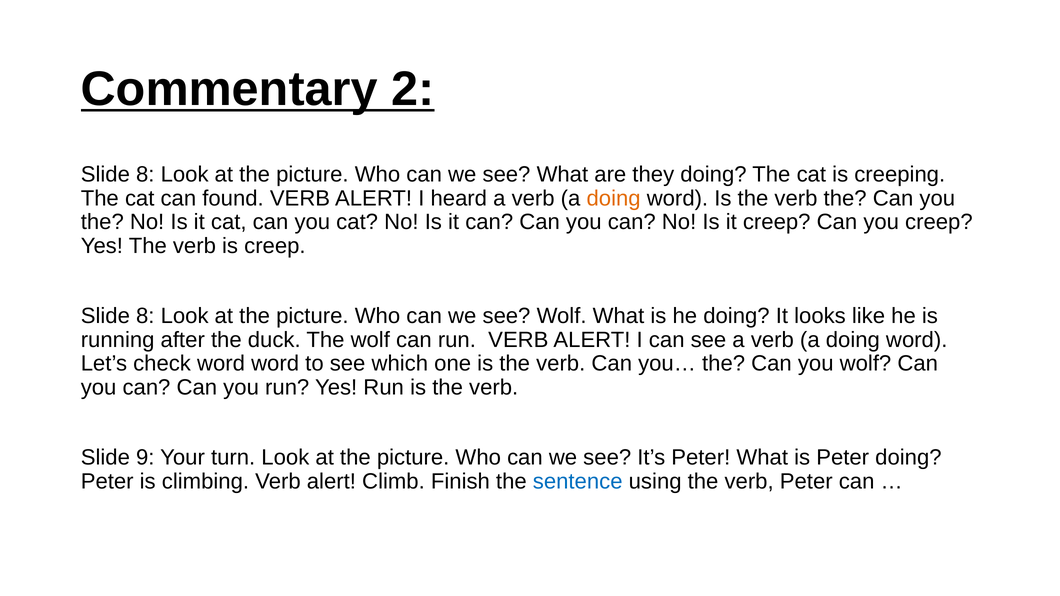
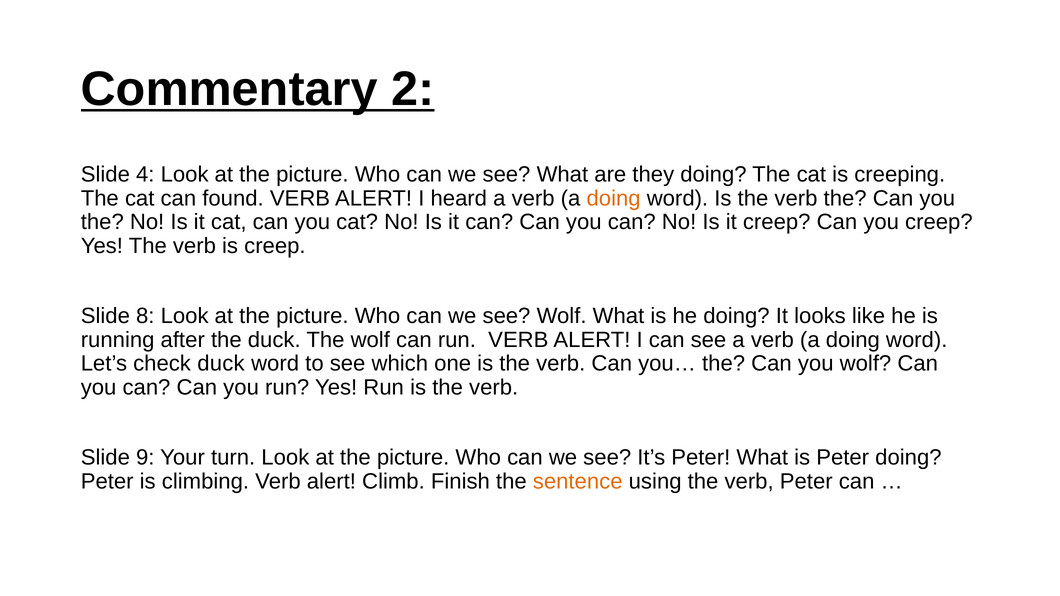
8: 8 -> 4 (145, 175)
check word: word -> duck (221, 364)
sentence colour: blue -> orange (578, 481)
